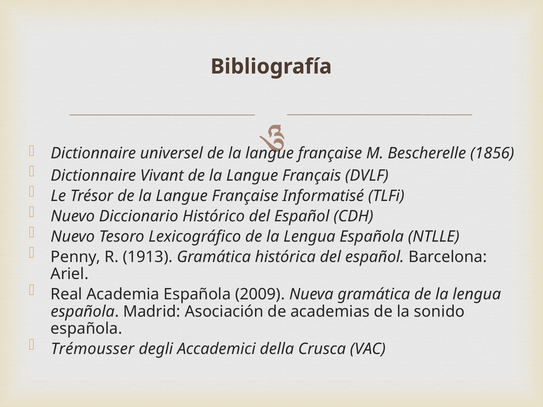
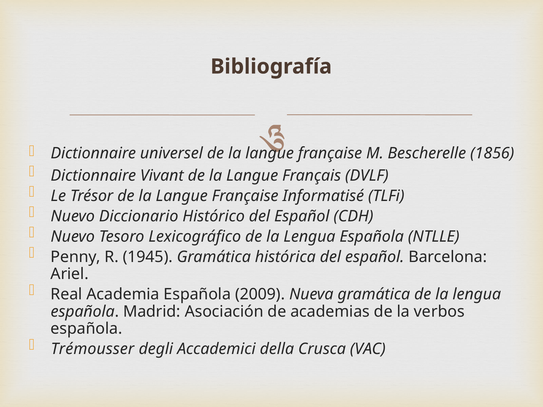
1913: 1913 -> 1945 (148, 257)
sonido: sonido -> verbos (439, 312)
